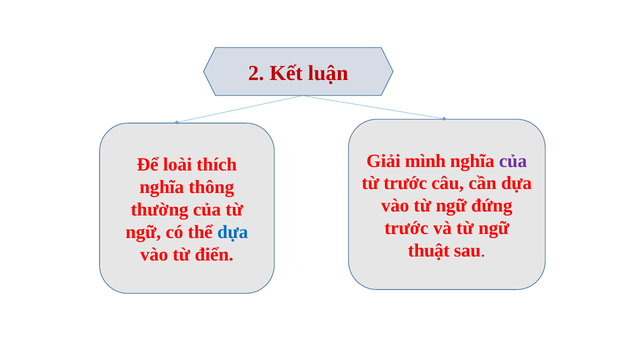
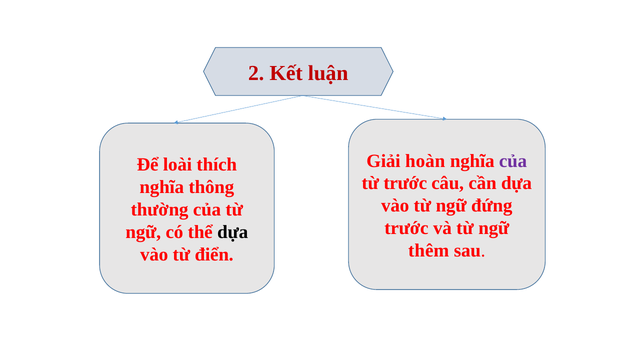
mình: mình -> hoàn (425, 161)
dựa colour: blue -> black (233, 232)
thuật: thuật -> thêm (429, 250)
